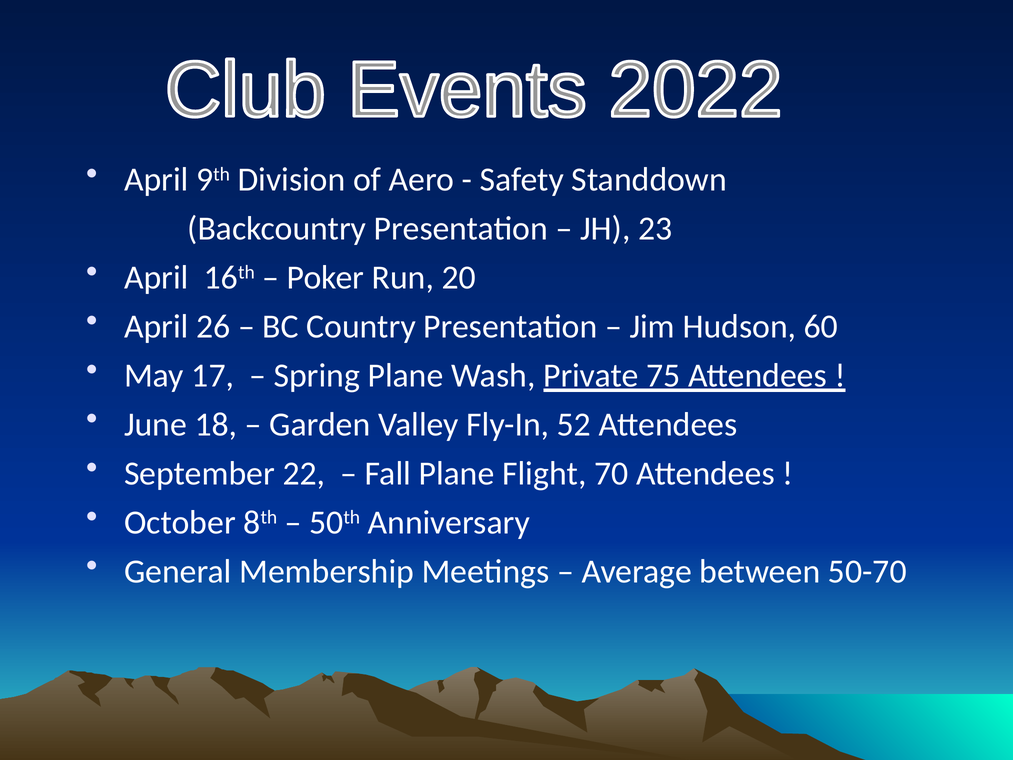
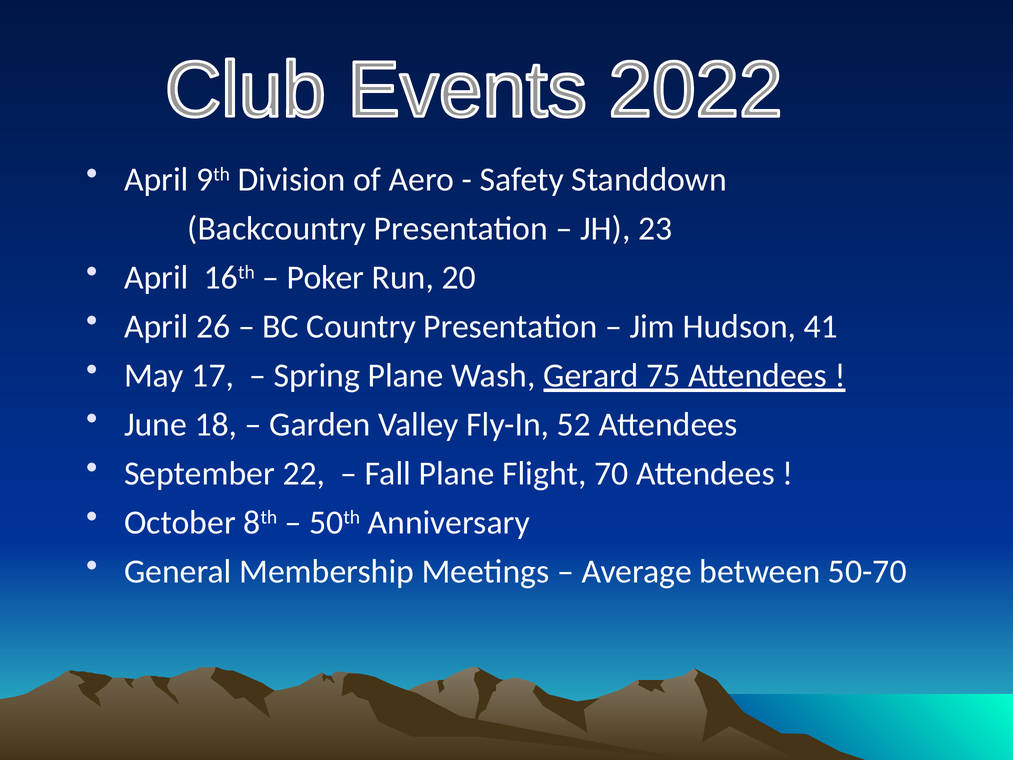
60: 60 -> 41 (821, 327)
Private: Private -> Gerard (591, 376)
